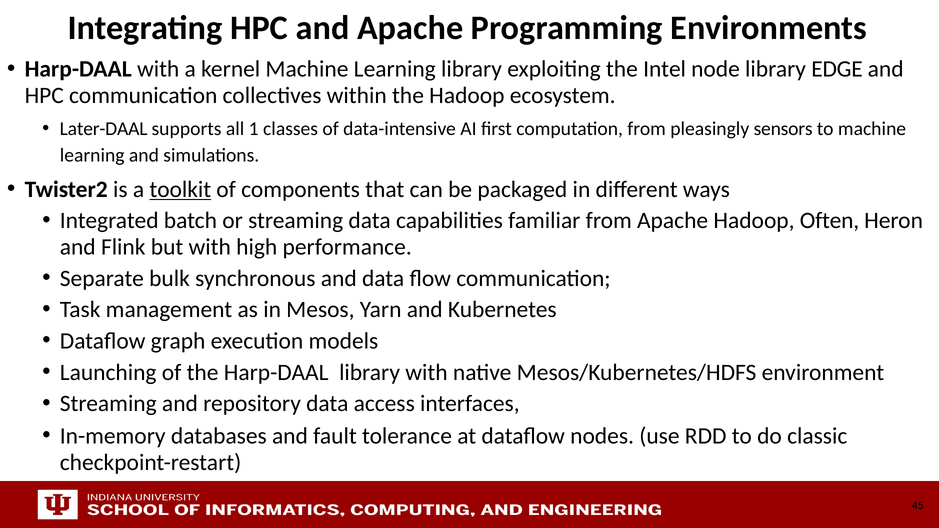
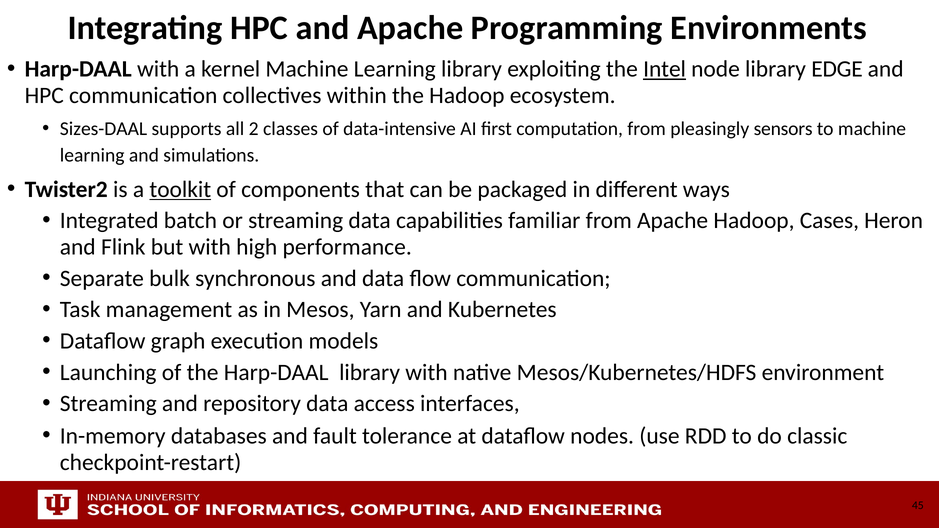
Intel underline: none -> present (665, 69)
Later-DAAL: Later-DAAL -> Sizes-DAAL (104, 129)
1: 1 -> 2 (254, 129)
Often: Often -> Cases (829, 221)
